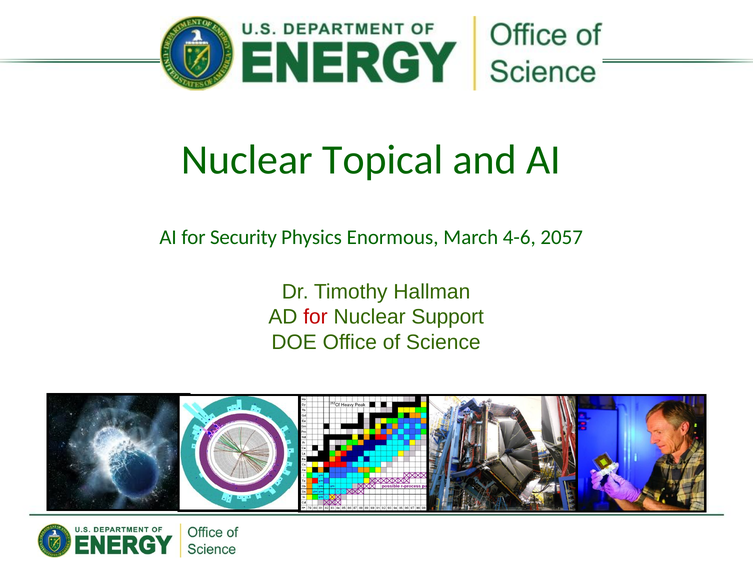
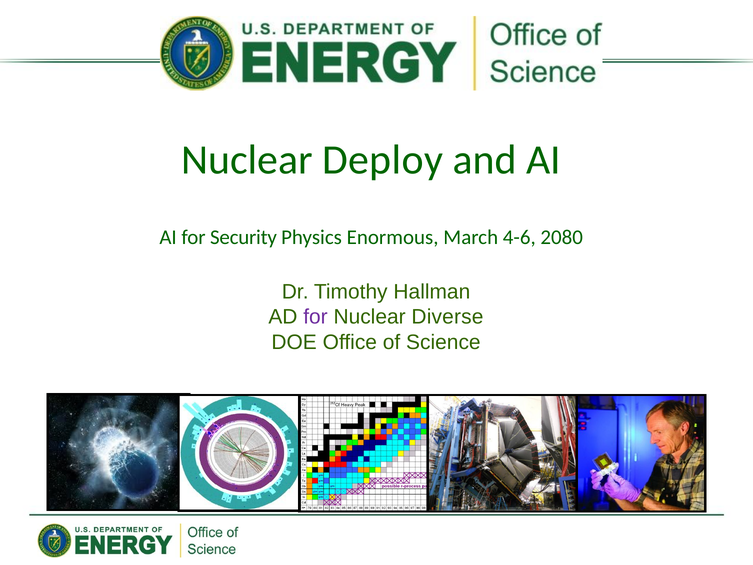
Topical: Topical -> Deploy (383, 160)
2057: 2057 -> 2080 (562, 237)
for colour: red -> purple (315, 317)
Support: Support -> Diverse (447, 317)
